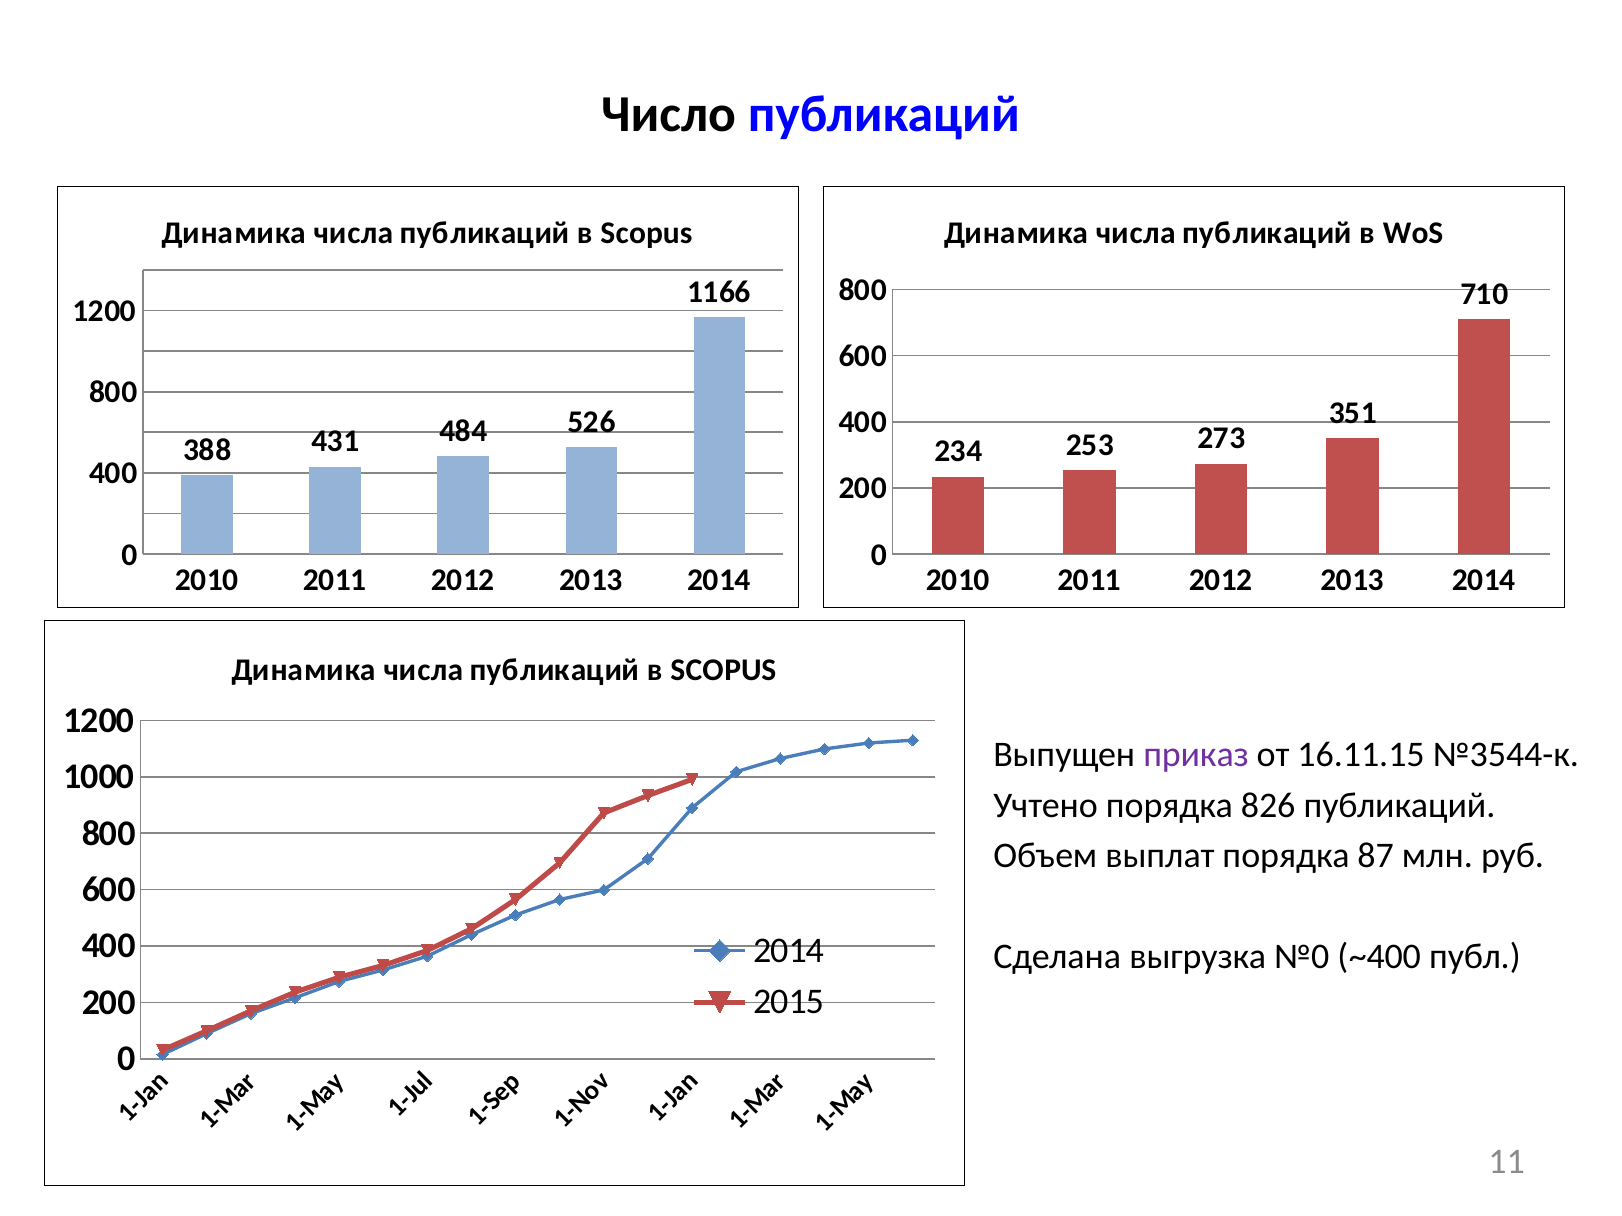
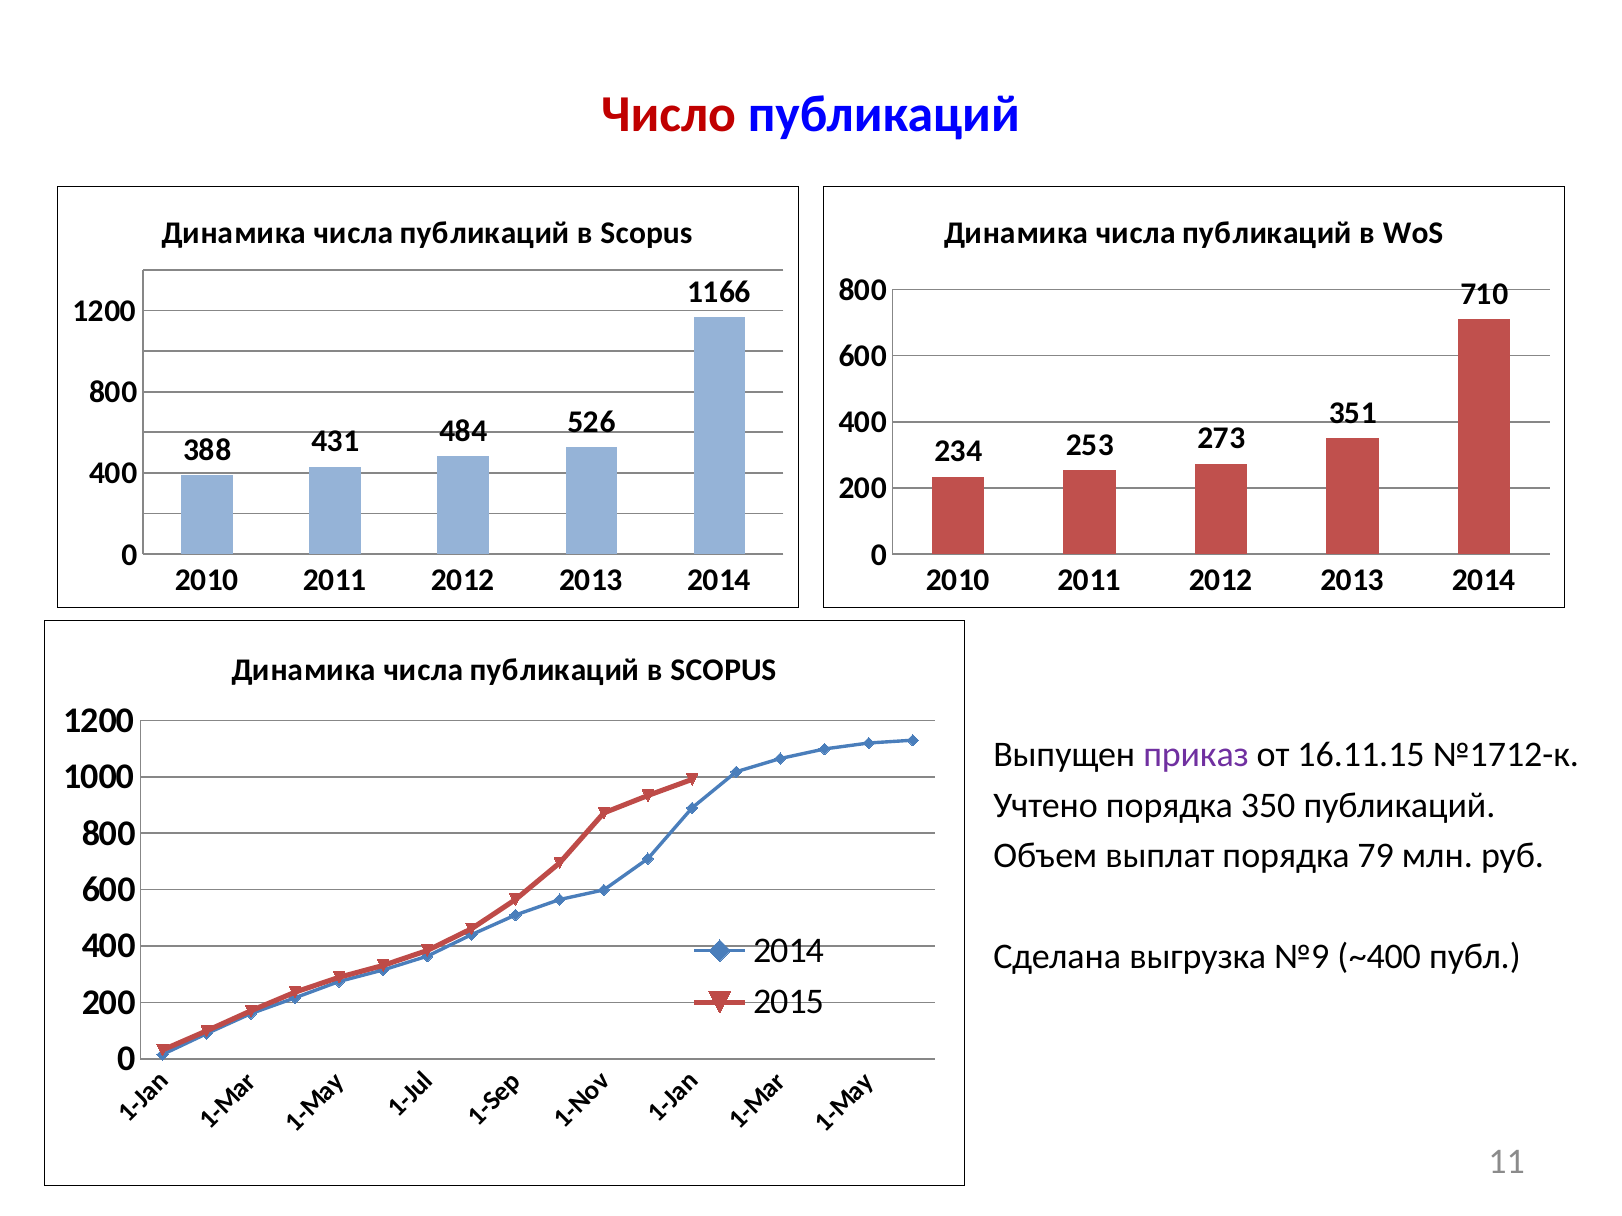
Число colour: black -> red (669, 115)
№3544-к: №3544-к -> №1712-к (1506, 755)
826: 826 -> 350 (1268, 806)
87: 87 -> 79 (1376, 856)
№0: №0 -> №9 (1302, 957)
